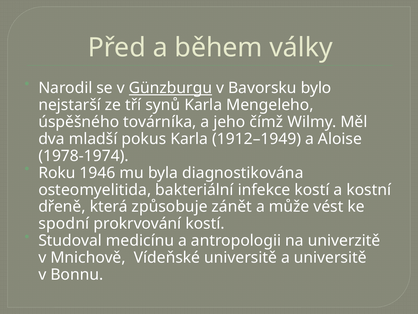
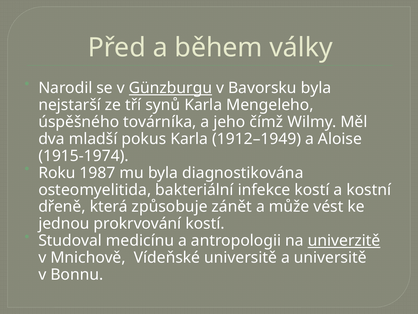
Bavorsku bylo: bylo -> byla (316, 88)
1978-1974: 1978-1974 -> 1915-1974 (84, 156)
1946: 1946 -> 1987 (98, 173)
spodní: spodní -> jednou (64, 223)
univerzitě underline: none -> present (344, 240)
